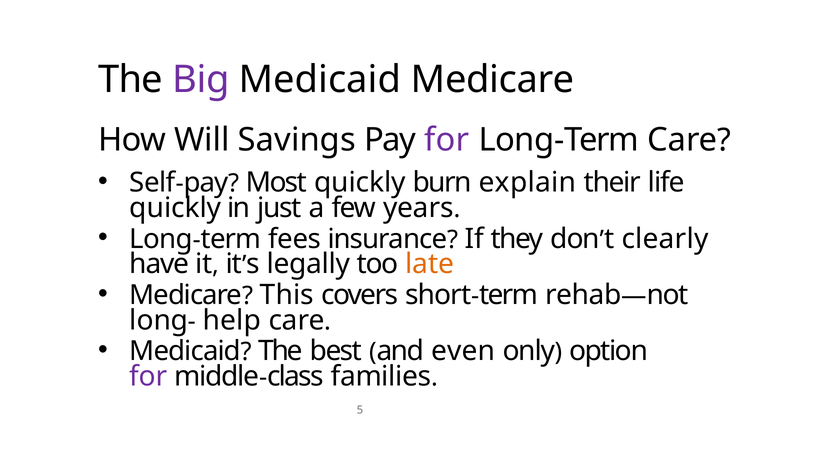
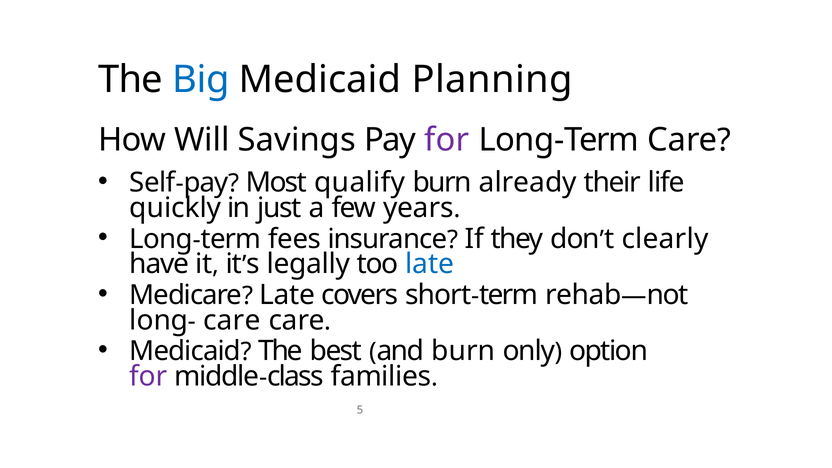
Big colour: purple -> blue (201, 80)
Medicaid Medicare: Medicare -> Planning (492, 80)
Most quickly: quickly -> qualify (360, 182)
explain: explain -> already (528, 182)
late colour: orange -> blue (430, 264)
Medicare This: This -> Late (287, 295)
long- help: help -> care (232, 320)
and even: even -> burn (463, 351)
